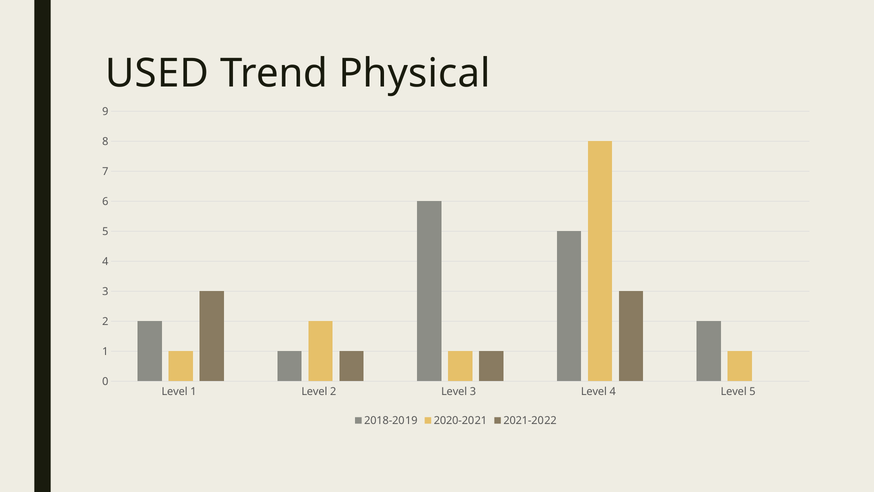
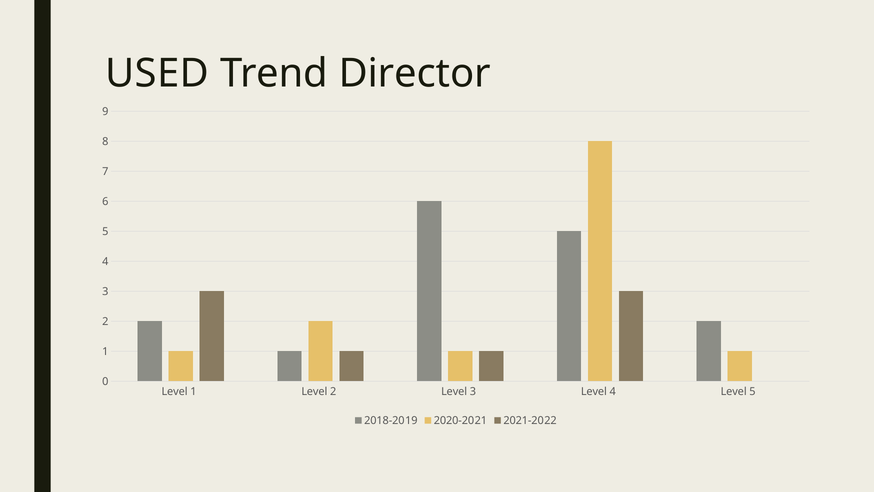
Physical: Physical -> Director (415, 73)
